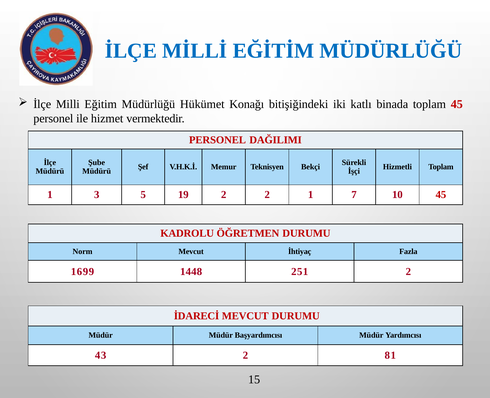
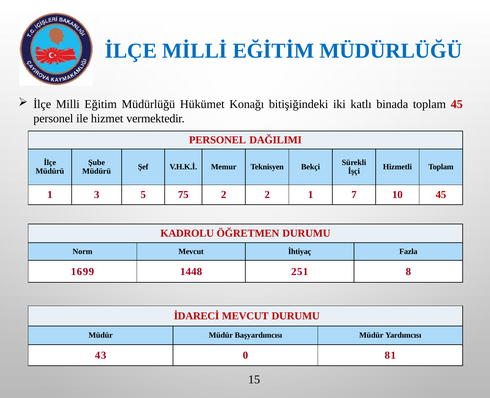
19: 19 -> 75 (183, 195)
251 2: 2 -> 8 (408, 271)
43 2: 2 -> 0 (245, 355)
